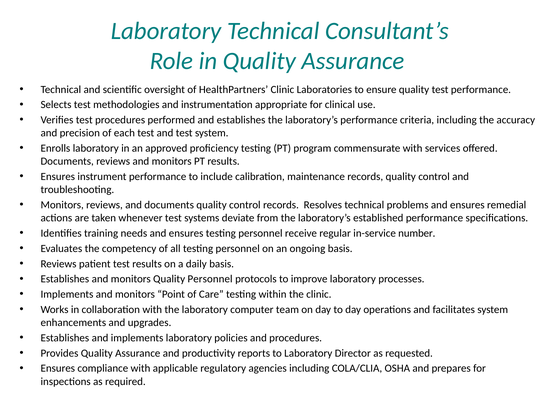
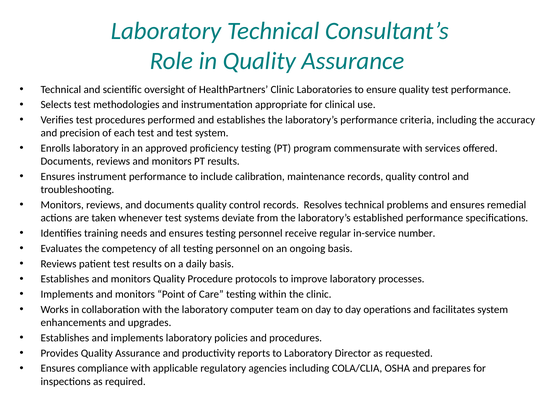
Quality Personnel: Personnel -> Procedure (210, 279)
